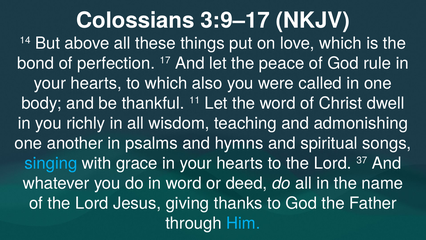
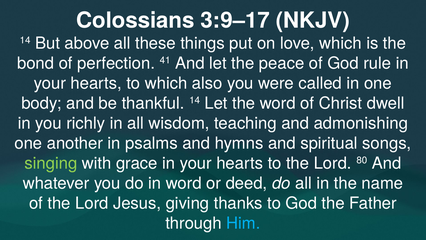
17: 17 -> 41 (165, 60)
thankful 11: 11 -> 14 (195, 100)
singing colour: light blue -> light green (51, 163)
37: 37 -> 80 (362, 160)
